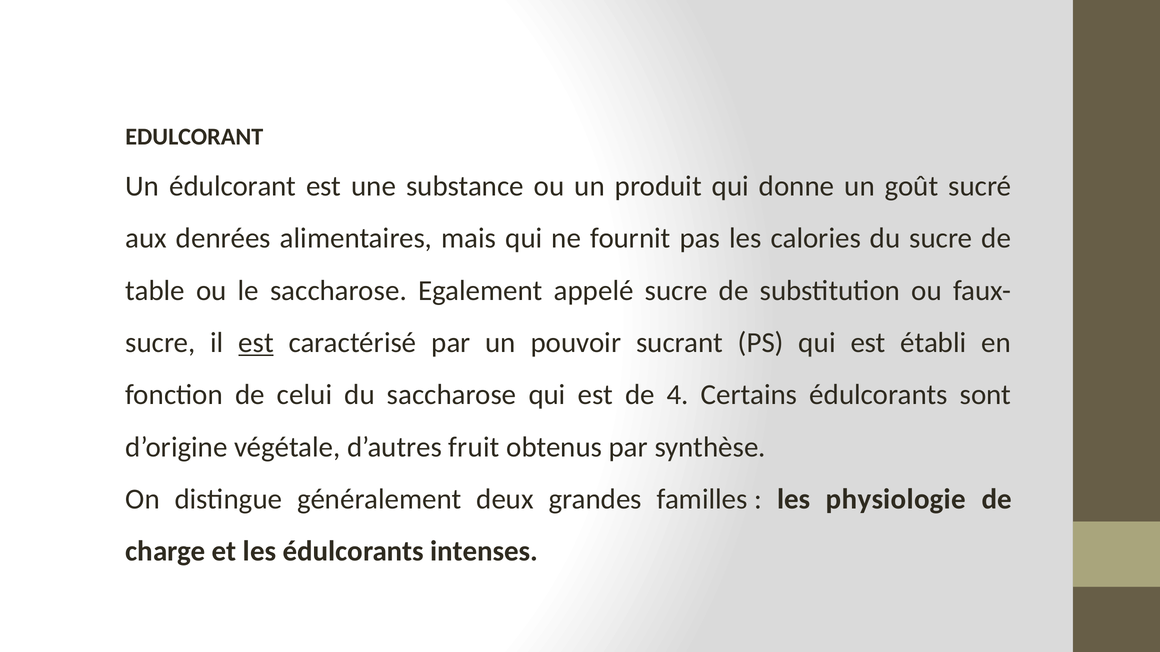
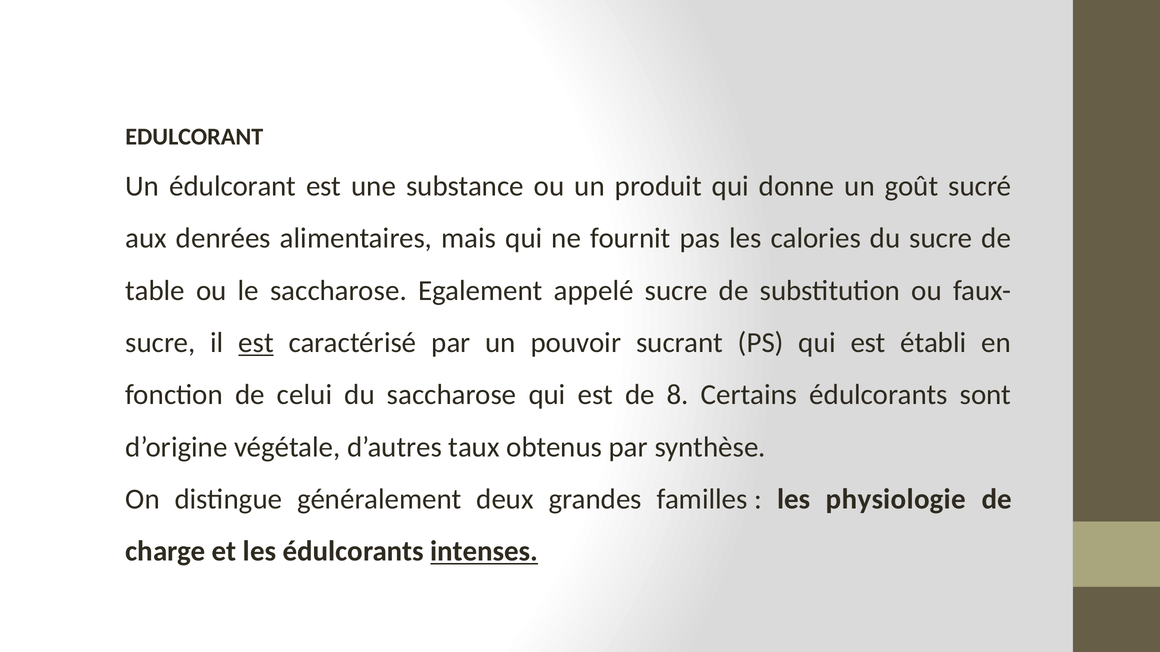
4: 4 -> 8 (678, 395)
fruit: fruit -> taux (474, 447)
intenses underline: none -> present (484, 552)
